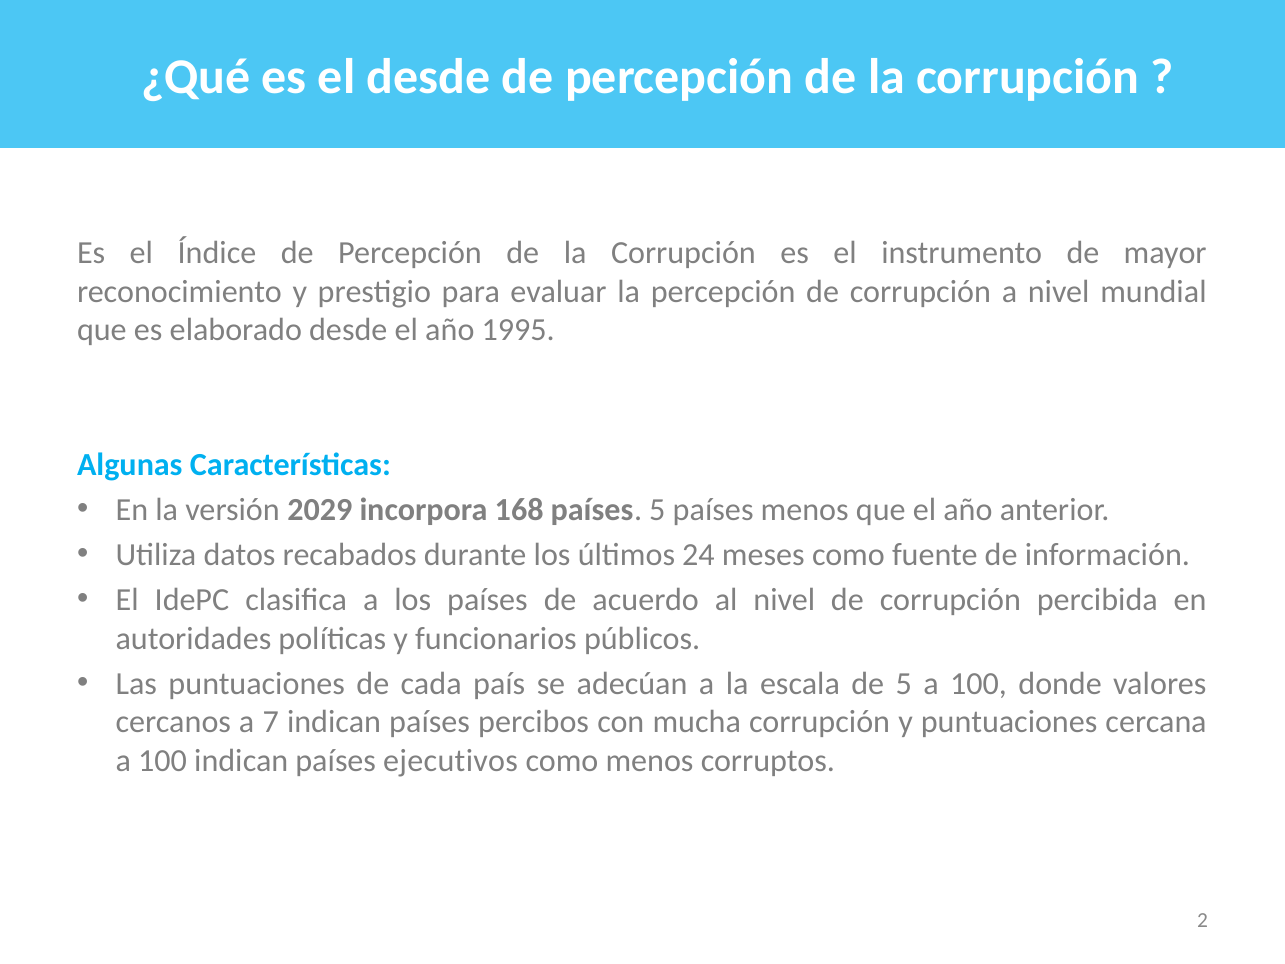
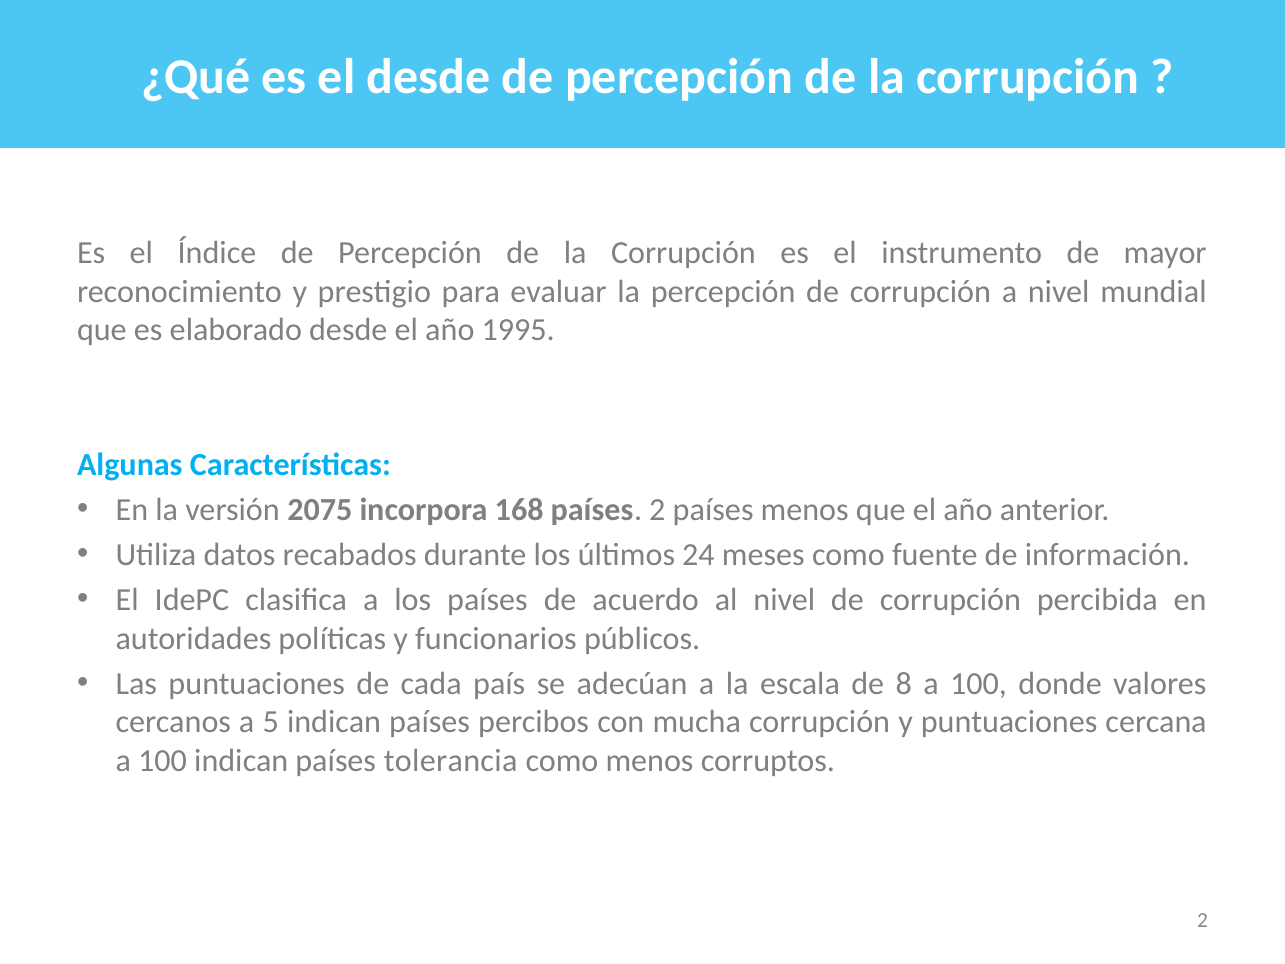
2029: 2029 -> 2075 (320, 510)
países 5: 5 -> 2 (657, 510)
de 5: 5 -> 8 (904, 683)
7: 7 -> 5 (271, 722)
ejecutivos: ejecutivos -> tolerancia (451, 760)
